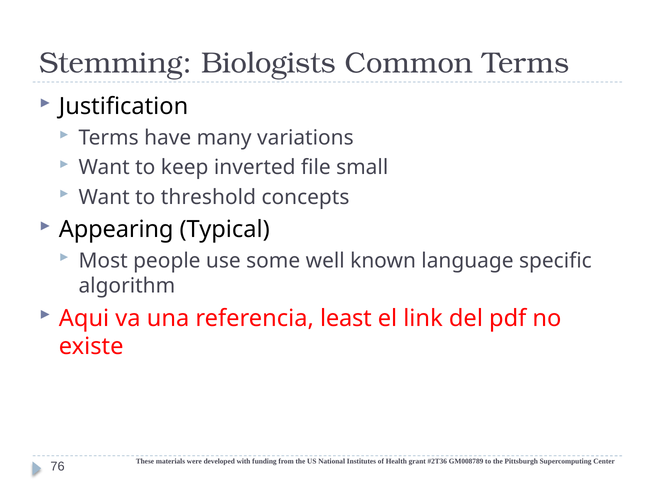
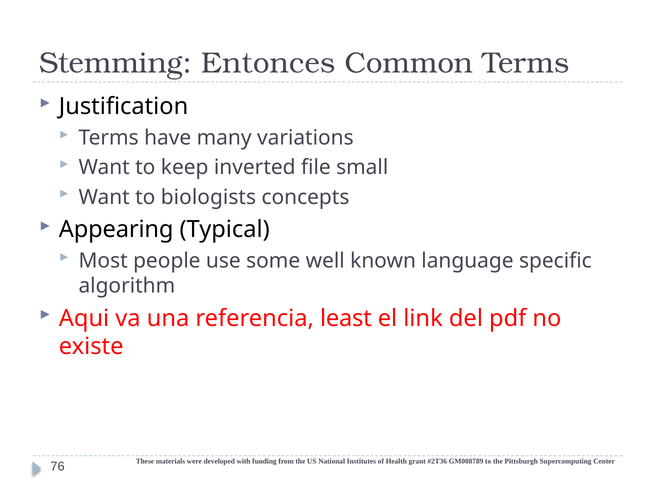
Biologists: Biologists -> Entonces (268, 63)
threshold: threshold -> biologists (208, 197)
